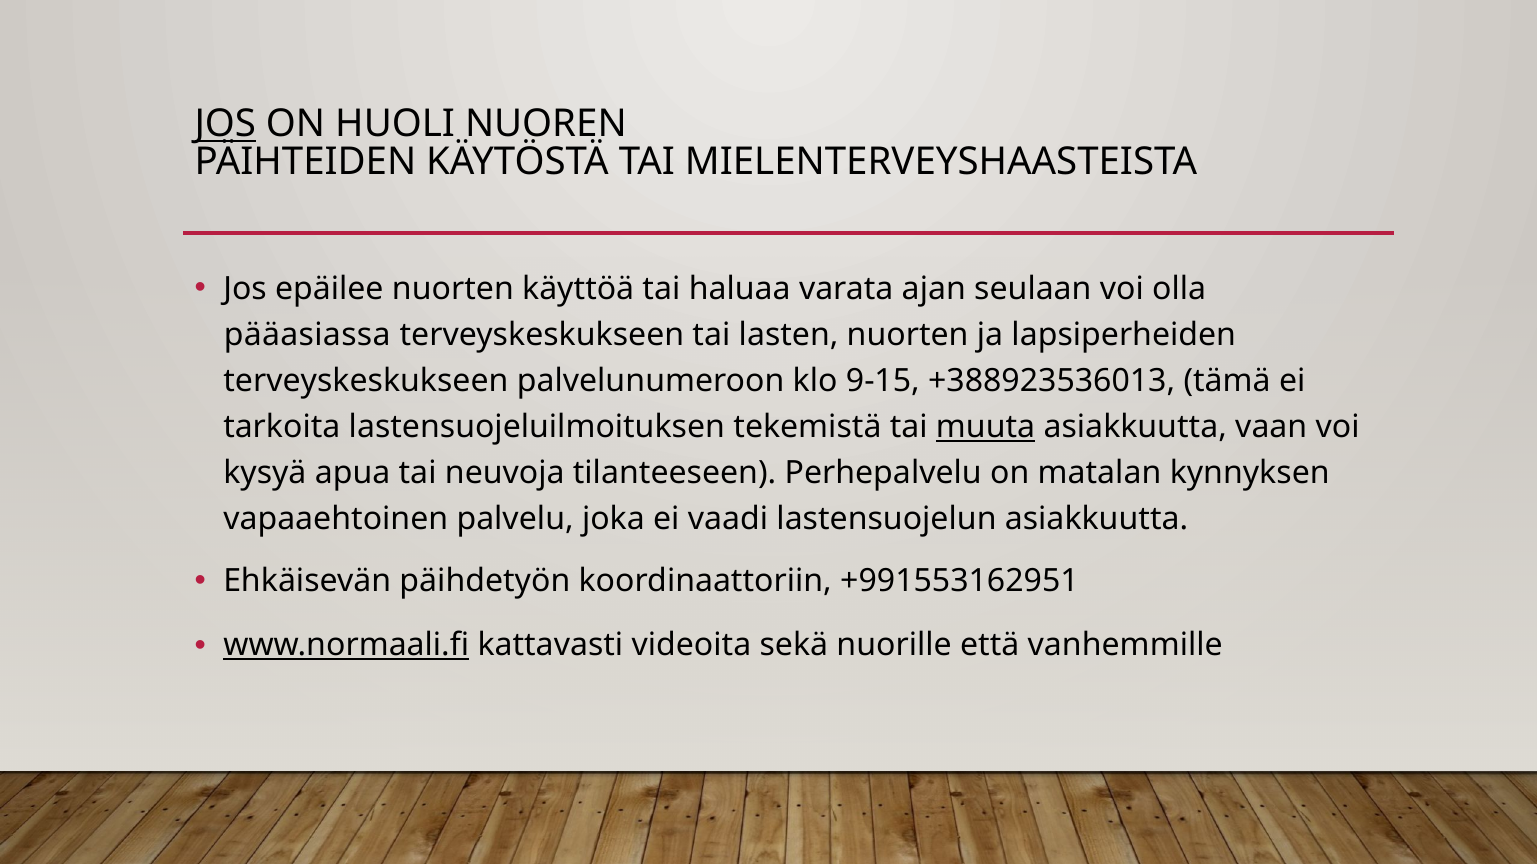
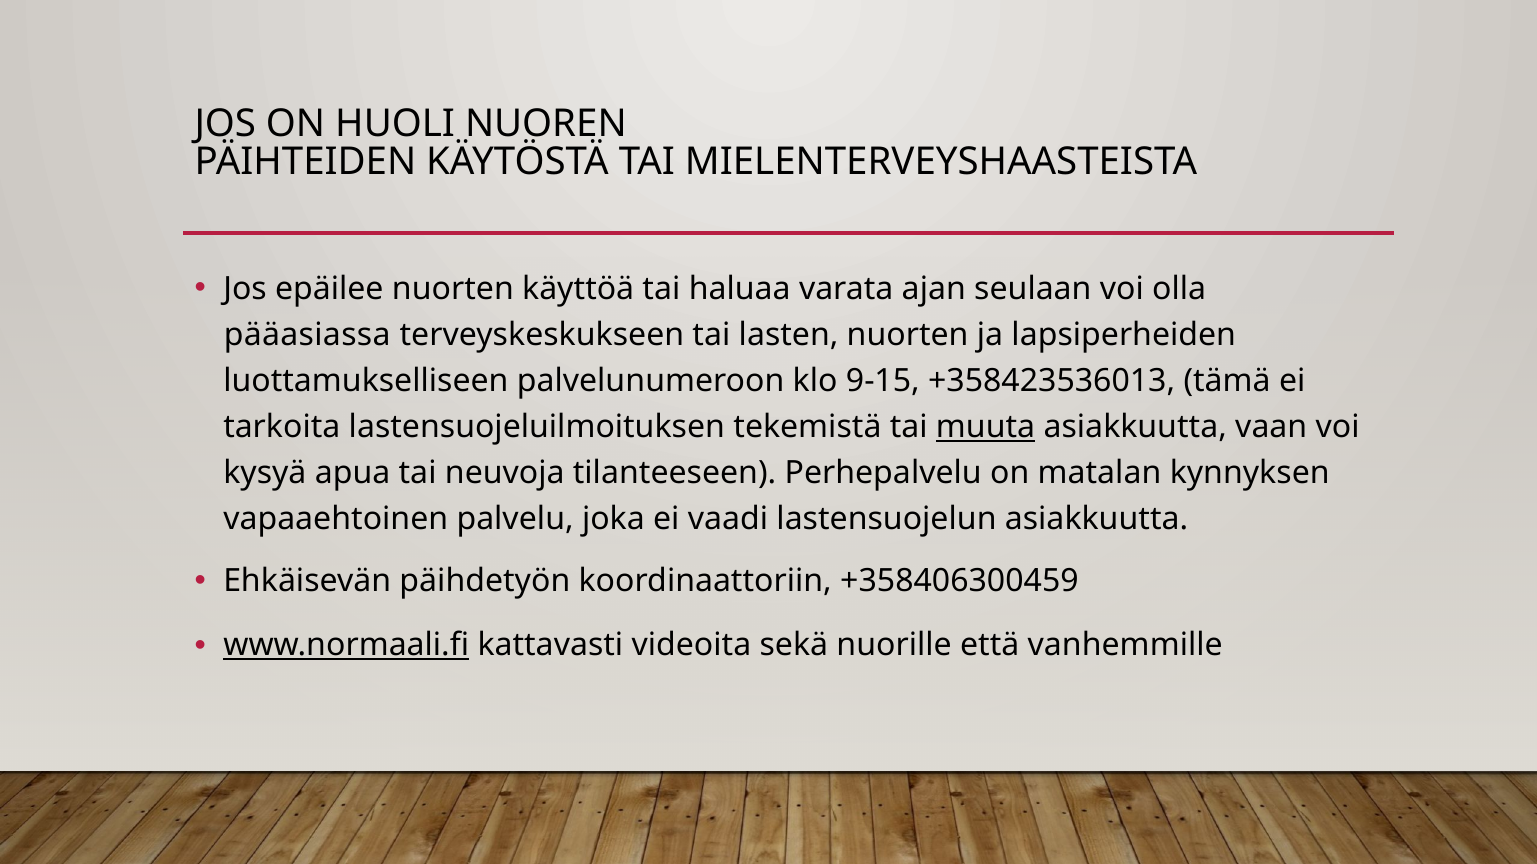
JOS underline: present -> none (225, 124)
terveyskeskukseen: terveyskeskukseen -> luottamukselliseen (366, 381)
+388923536013: +388923536013 -> +358423536013 (1052, 381)
+991553162951: +991553162951 -> +358406300459 (959, 582)
